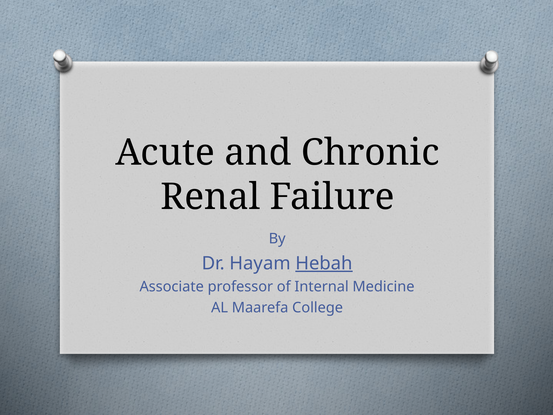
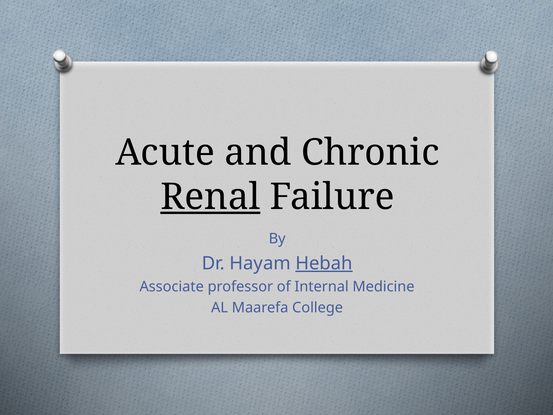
Renal underline: none -> present (210, 197)
